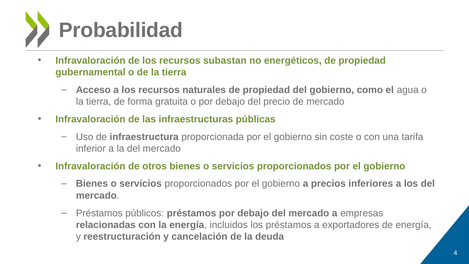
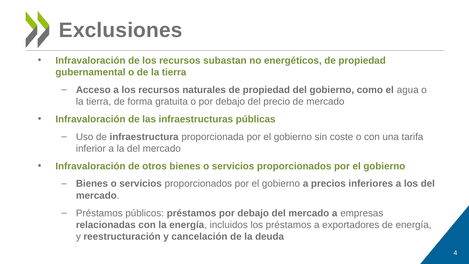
Probabilidad: Probabilidad -> Exclusiones (121, 30)
